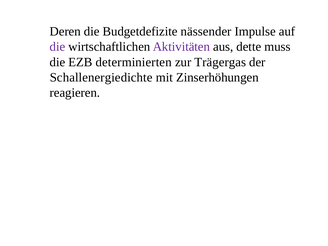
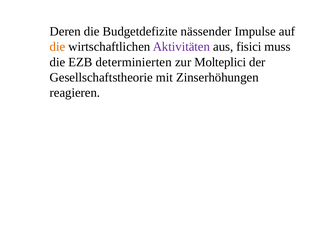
die colour: purple -> orange (57, 47)
dette: dette -> fisici (249, 47)
Trägergas: Trägergas -> Molteplici (220, 62)
Schallenergiedichte: Schallenergiedichte -> Gesellschaftstheorie (101, 77)
